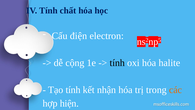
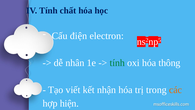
cộng: cộng -> nhân (75, 63)
tính colour: black -> green (117, 63)
halite: halite -> thông (169, 63)
Tạo tính: tính -> viết (73, 90)
